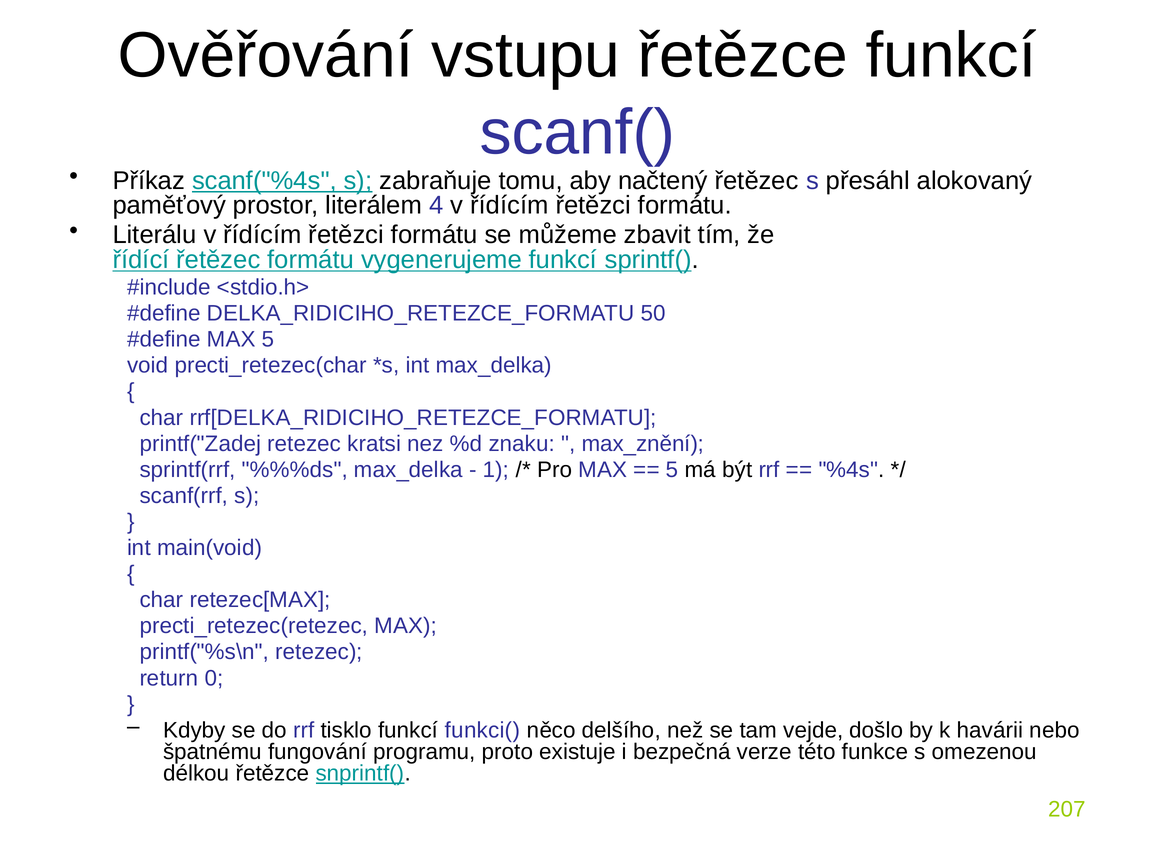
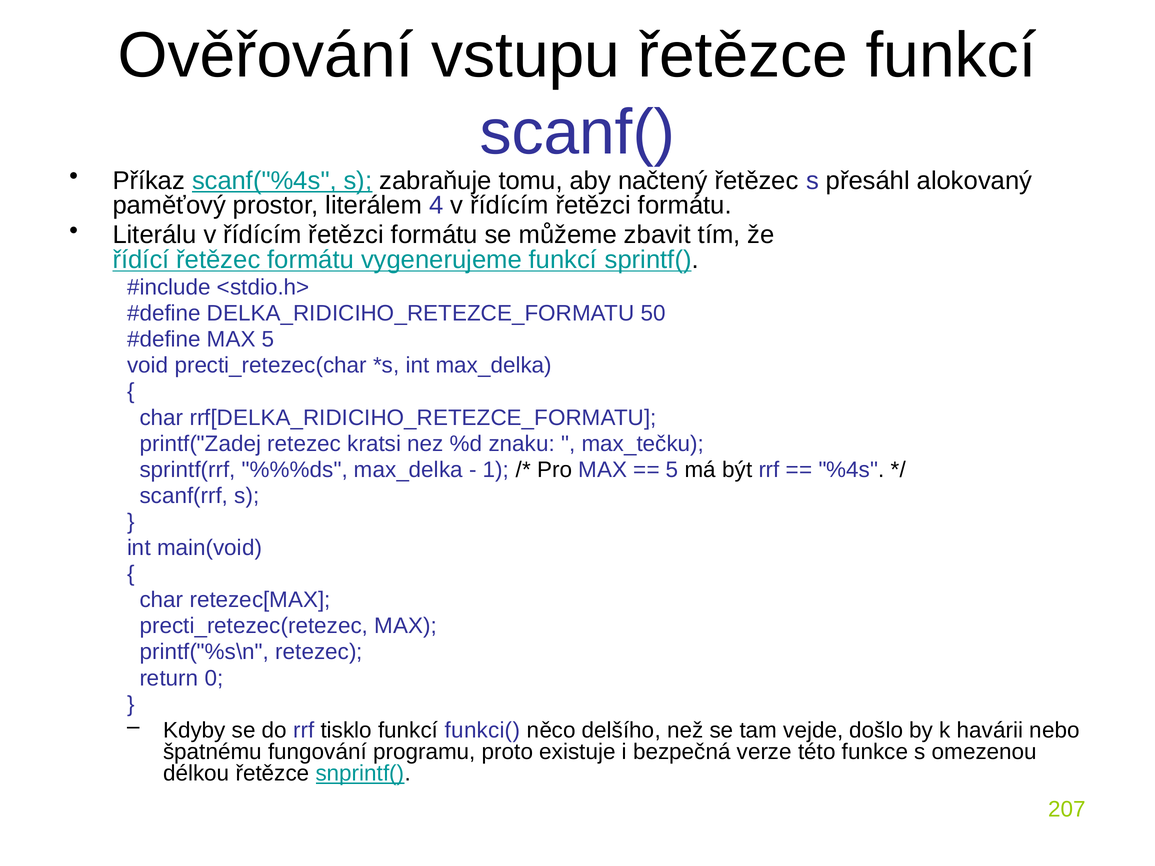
max_znění: max_znění -> max_tečku (643, 444)
